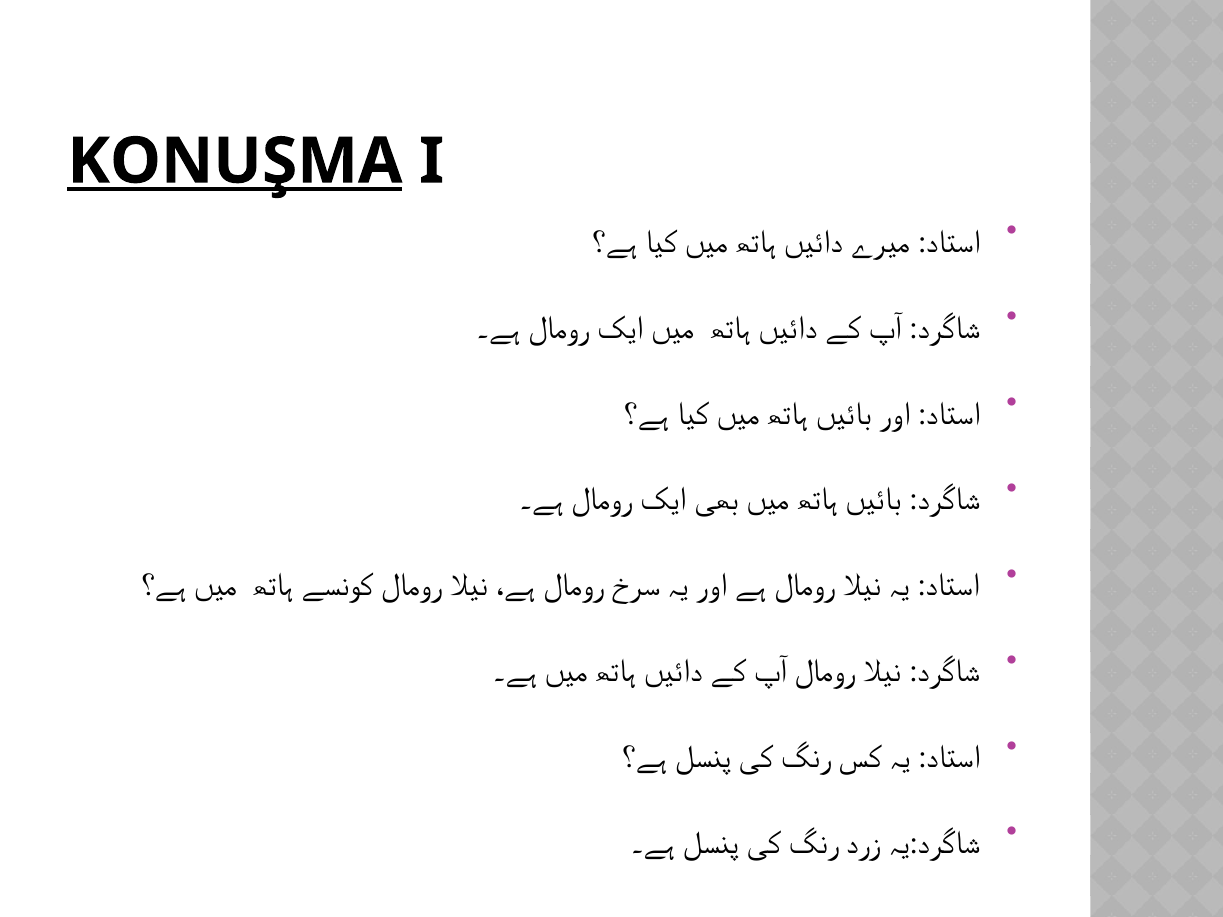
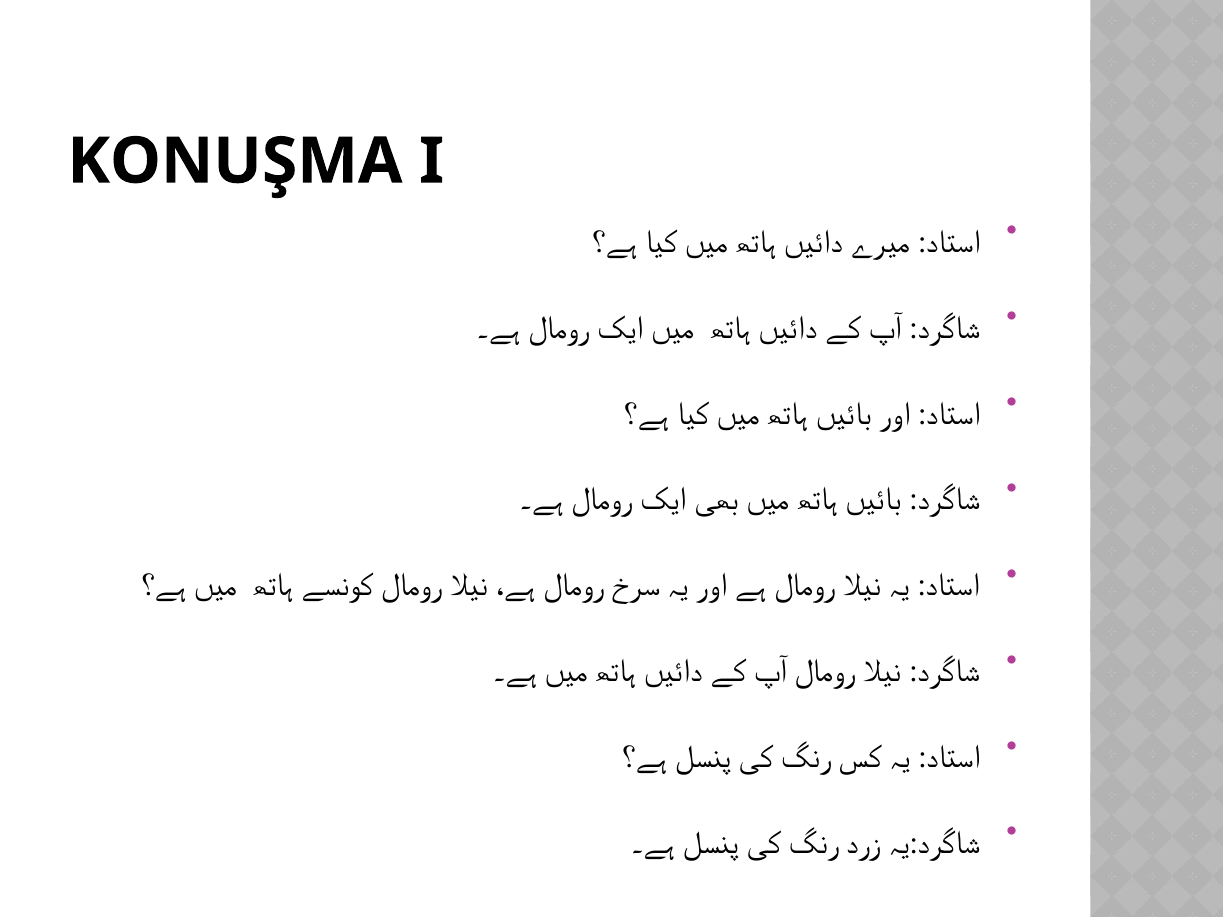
KONUŞMA underline: present -> none (235, 161)
